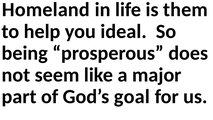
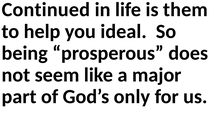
Homeland: Homeland -> Continued (46, 10)
goal: goal -> only (132, 96)
